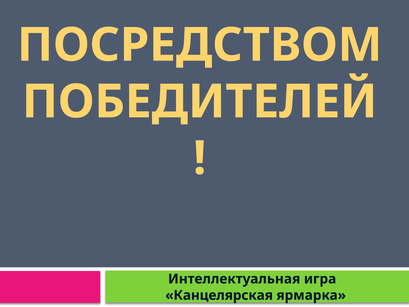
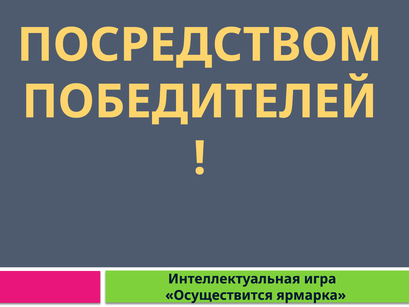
Канцелярская: Канцелярская -> Осуществится (219, 295)
